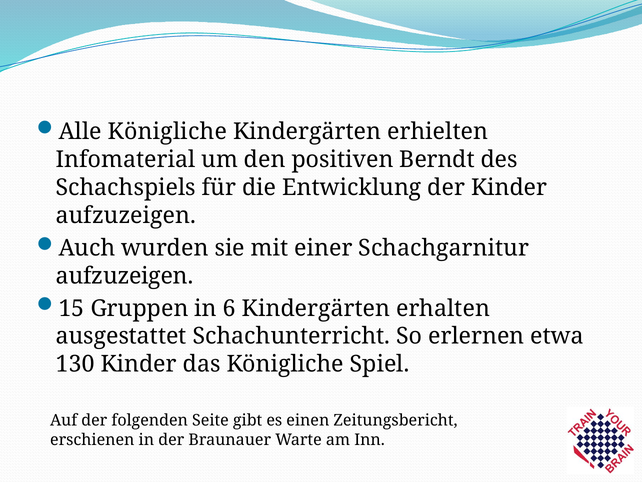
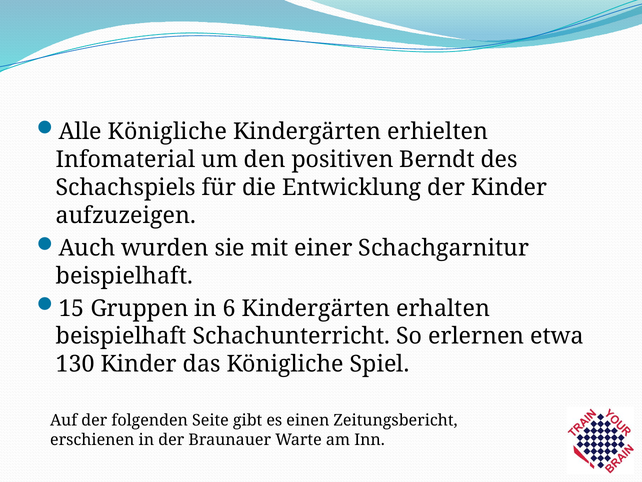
aufzuzeigen: aufzuzeigen -> beispielhaft (124, 276)
ausgestattet: ausgestattet -> beispielhaft (121, 336)
